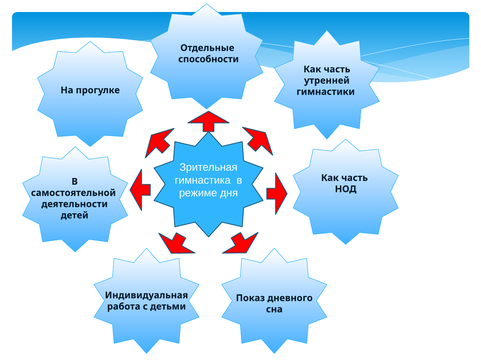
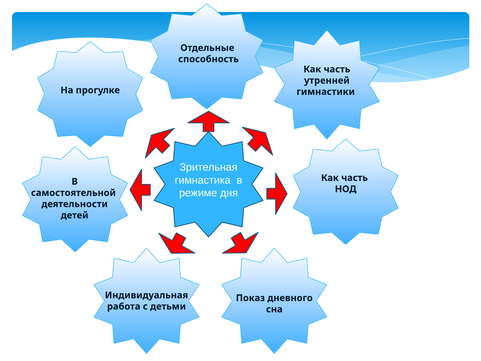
способности: способности -> способность (209, 59)
